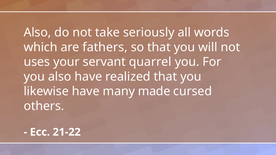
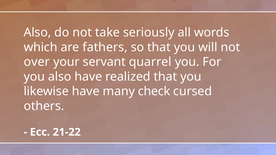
uses: uses -> over (37, 62)
made: made -> check (154, 91)
